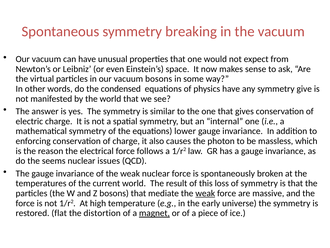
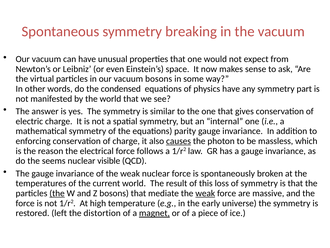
give: give -> part (304, 89)
lower: lower -> parity (185, 131)
causes underline: none -> present (179, 141)
issues: issues -> visible (109, 161)
the underline: none -> present (57, 193)
flat: flat -> left (59, 213)
